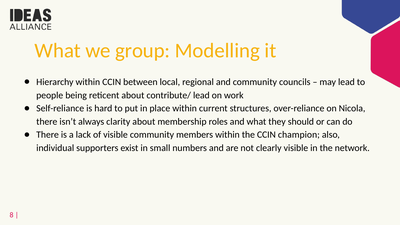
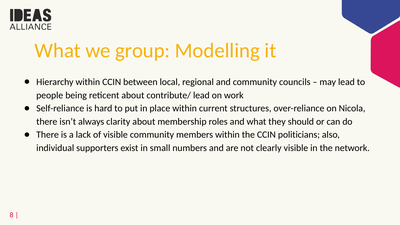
champion: champion -> politicians (299, 135)
